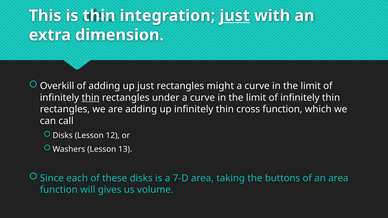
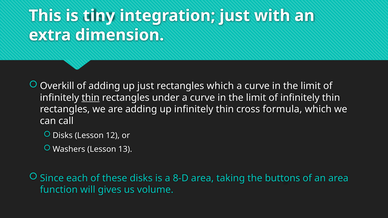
is thin: thin -> tiny (99, 16)
just underline: present -> none (235, 16)
rectangles might: might -> which (220, 86)
cross function: function -> formula (282, 109)
7-D: 7-D -> 8-D (181, 178)
